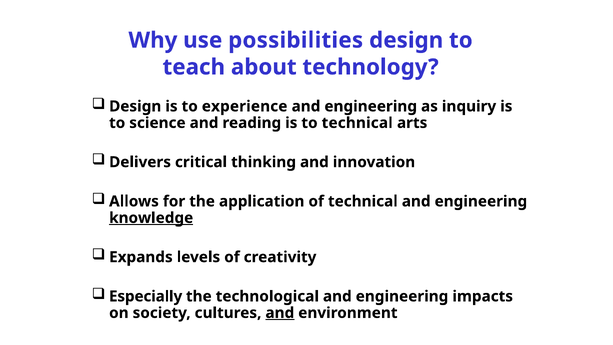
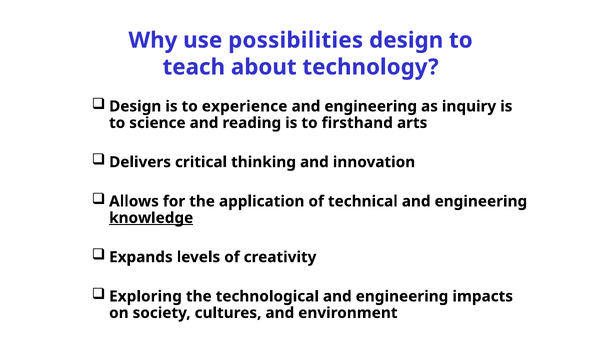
to technical: technical -> firsthand (357, 123)
Especially: Especially -> Exploring (146, 296)
and underline: present -> none (280, 313)
